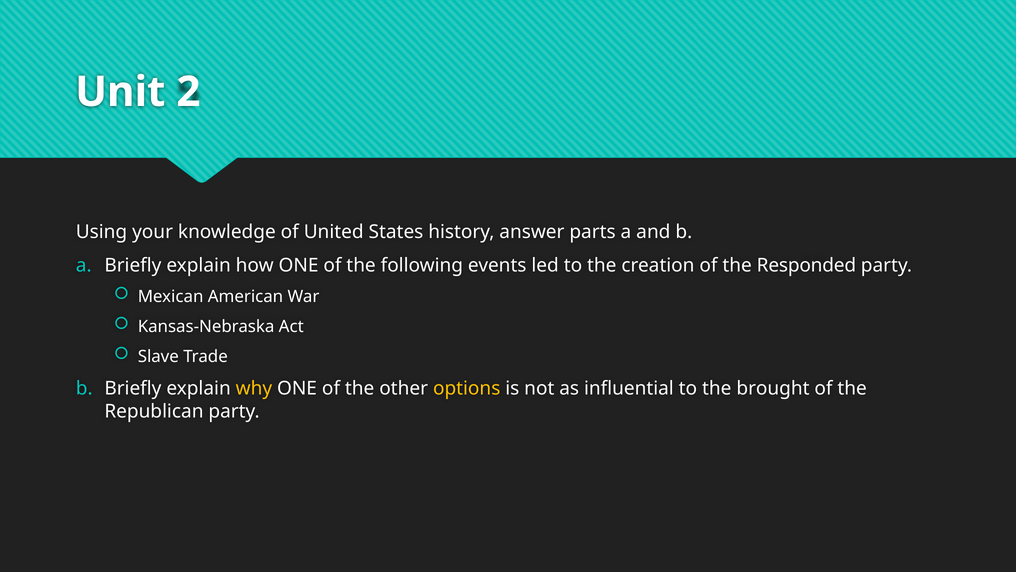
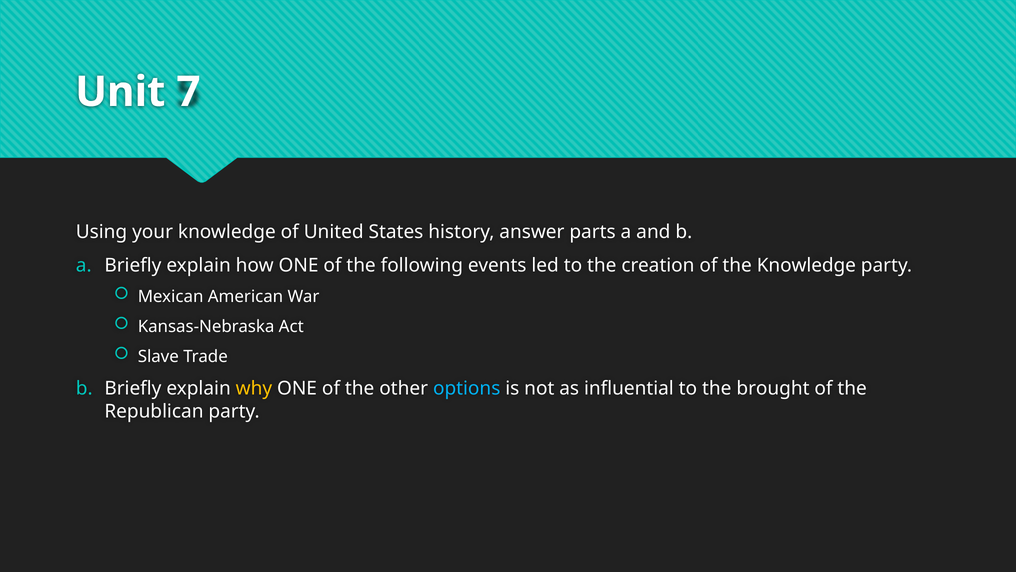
2: 2 -> 7 (188, 92)
the Responded: Responded -> Knowledge (806, 265)
options colour: yellow -> light blue (467, 388)
